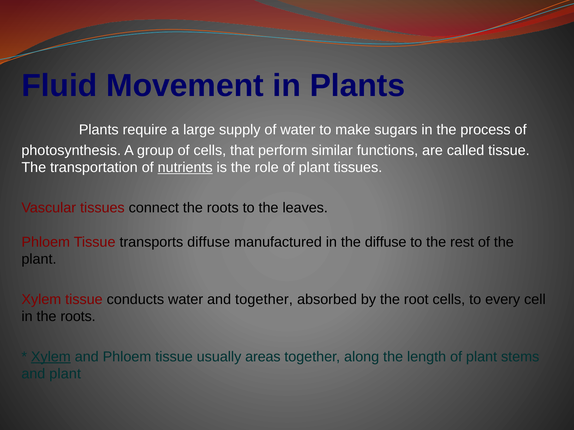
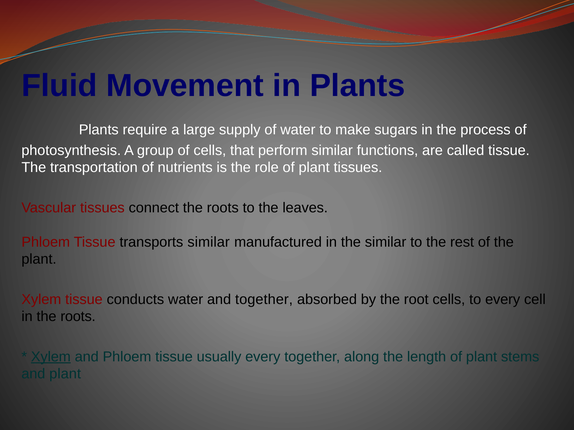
nutrients underline: present -> none (185, 168)
transports diffuse: diffuse -> similar (209, 242)
the diffuse: diffuse -> similar (386, 242)
usually areas: areas -> every (263, 357)
